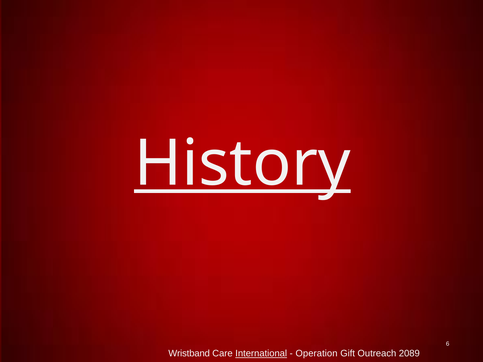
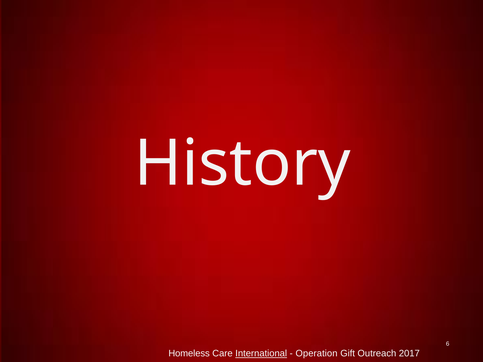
History underline: present -> none (242, 164)
Wristband: Wristband -> Homeless (189, 354)
2089: 2089 -> 2017 (409, 354)
